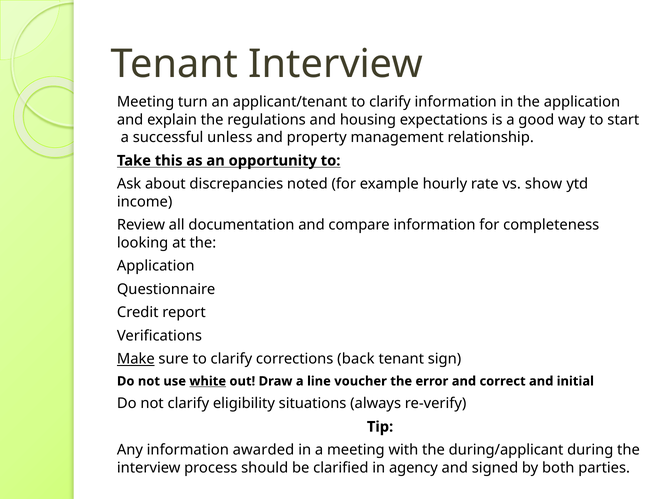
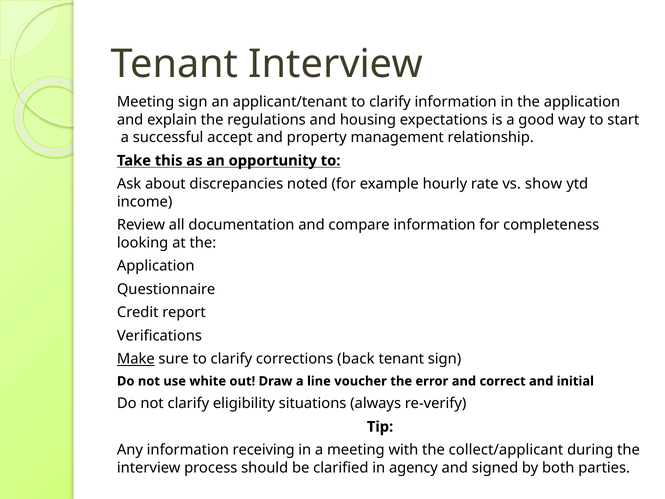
Meeting turn: turn -> sign (193, 102)
unless: unless -> accept (230, 137)
white underline: present -> none (208, 381)
awarded: awarded -> receiving (264, 450)
during/applicant: during/applicant -> collect/applicant (506, 450)
